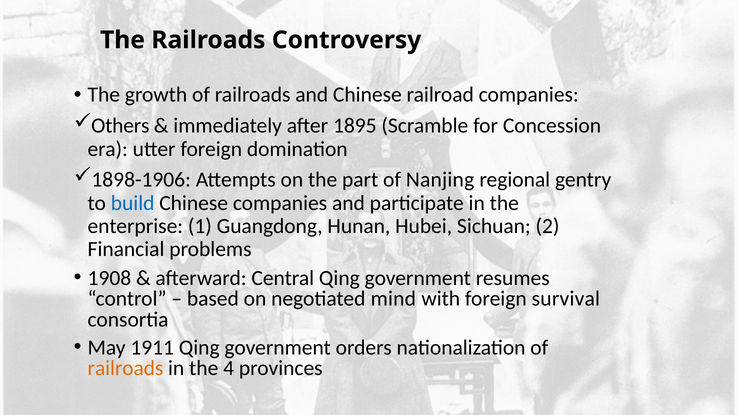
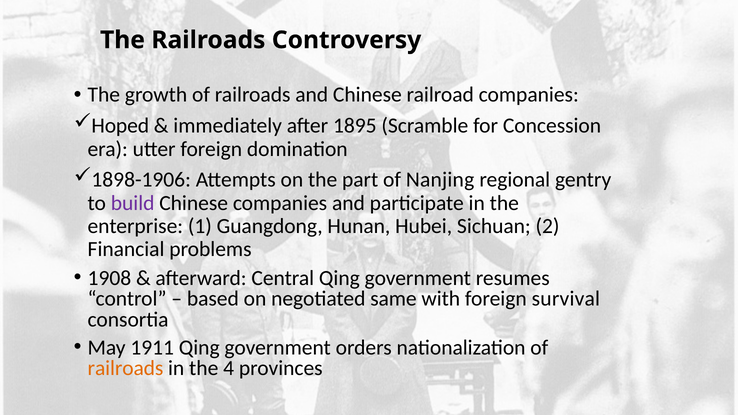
Others: Others -> Hoped (120, 126)
build colour: blue -> purple (133, 203)
mind: mind -> same (393, 299)
